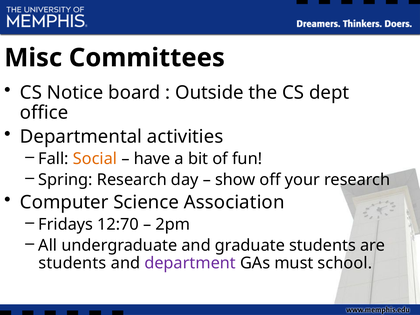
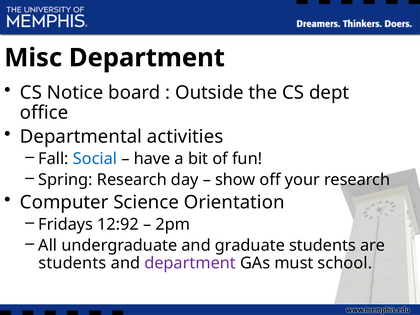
Misc Committees: Committees -> Department (147, 58)
Social colour: orange -> blue (95, 159)
Association: Association -> Orientation (234, 202)
12:70: 12:70 -> 12:92 (118, 225)
